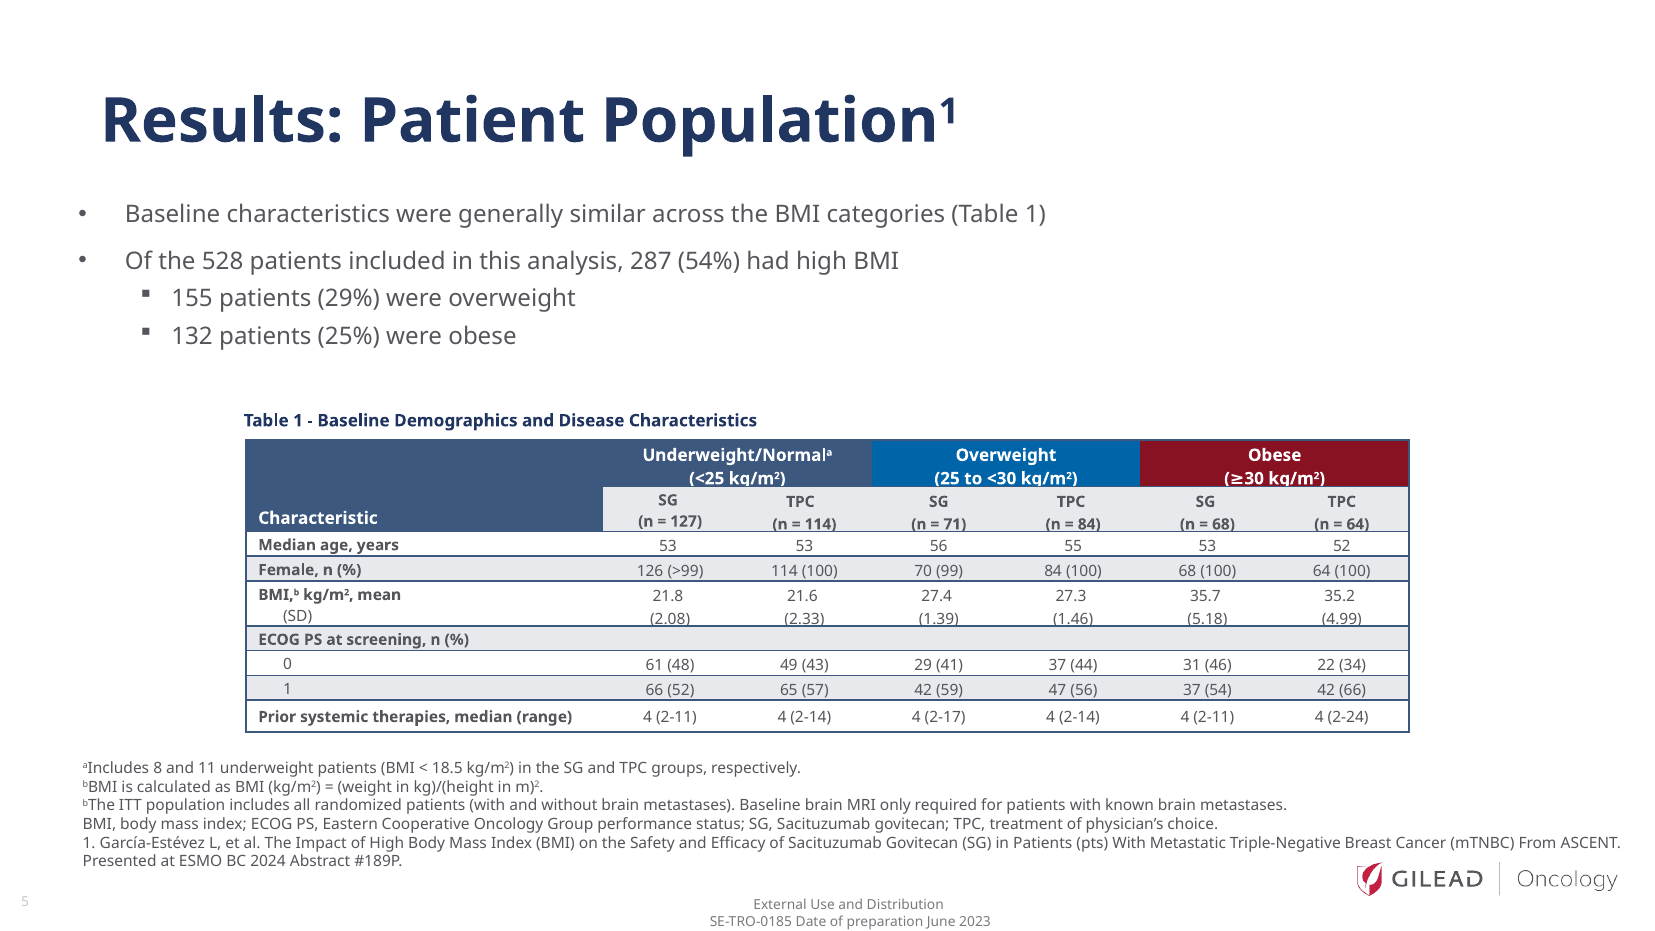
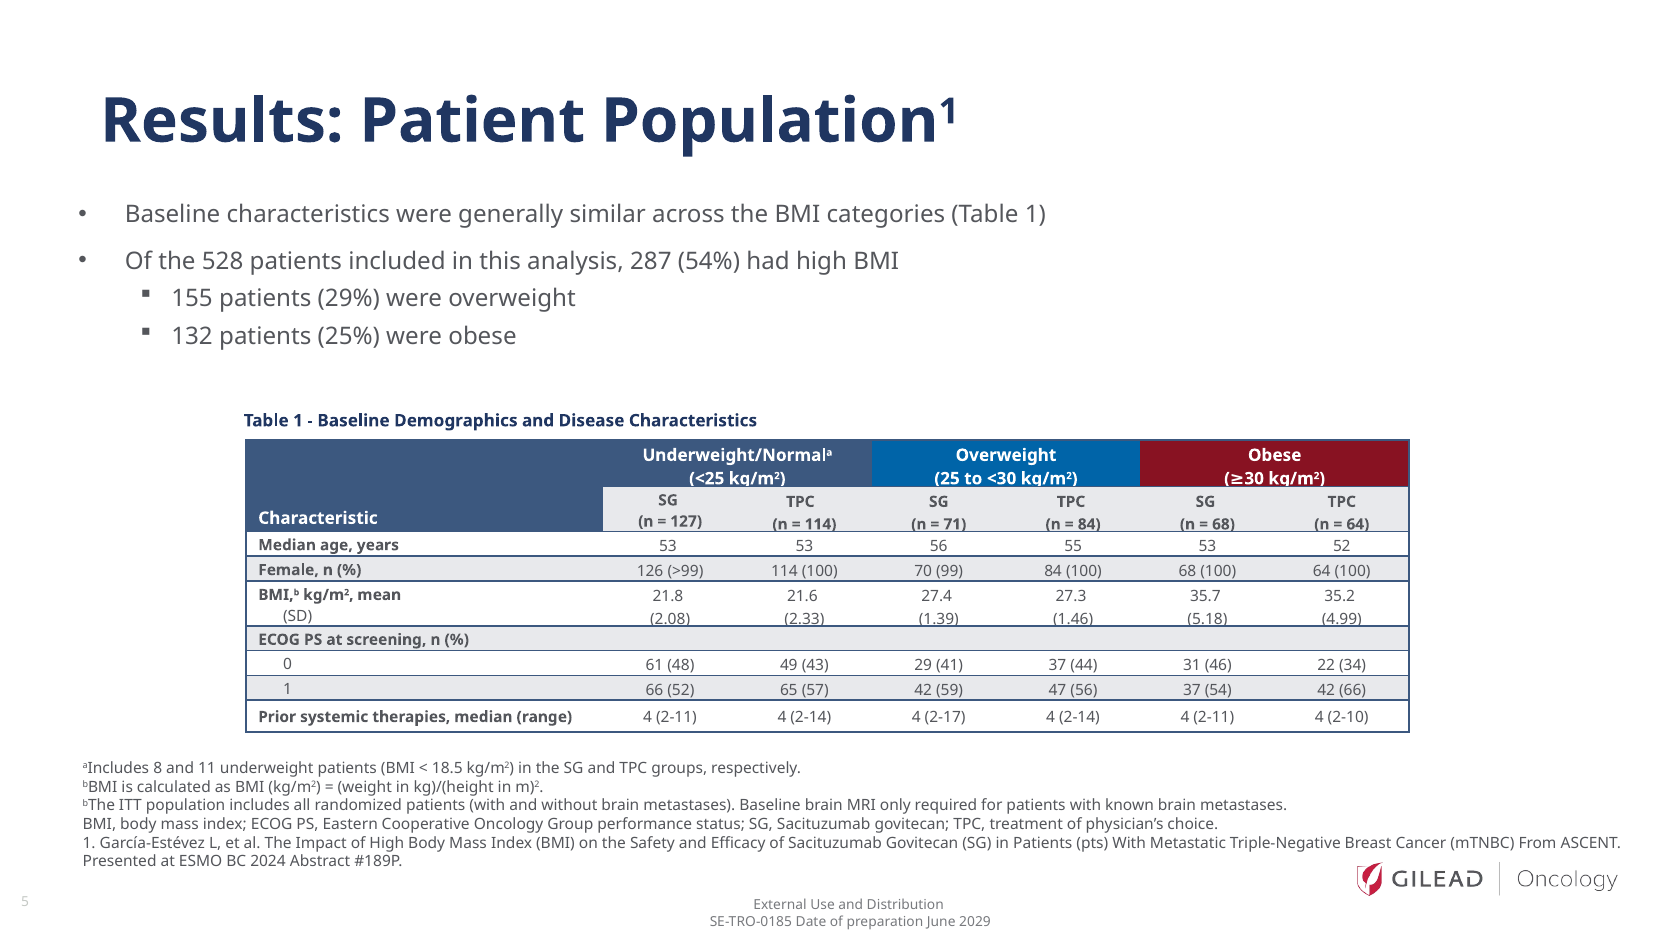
2-24: 2-24 -> 2-10 (1348, 718)
2023: 2023 -> 2029 (975, 922)
